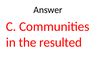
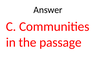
resulted: resulted -> passage (60, 42)
